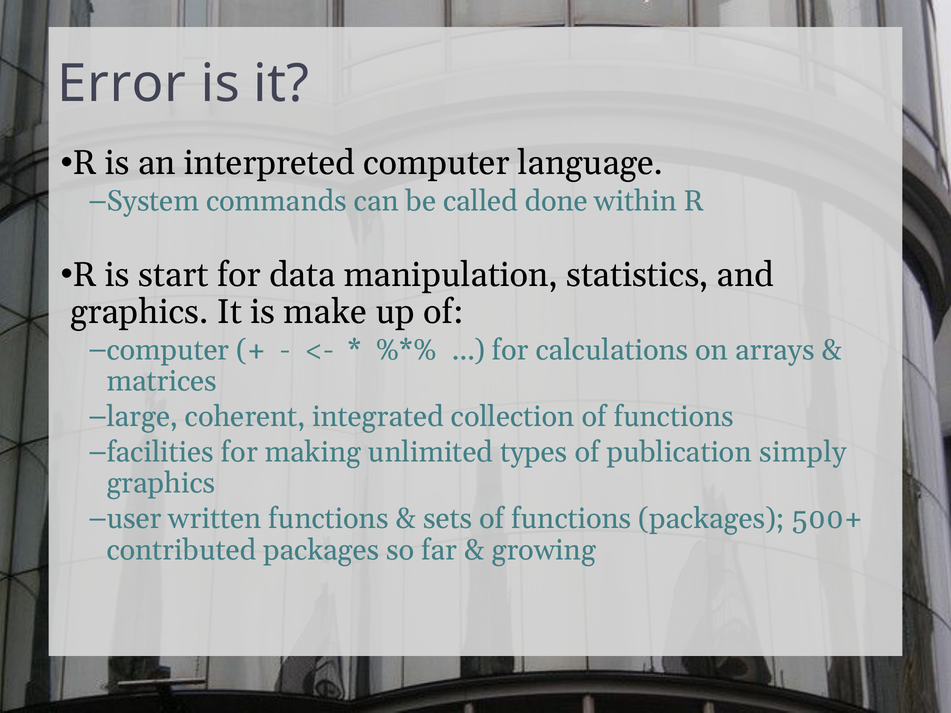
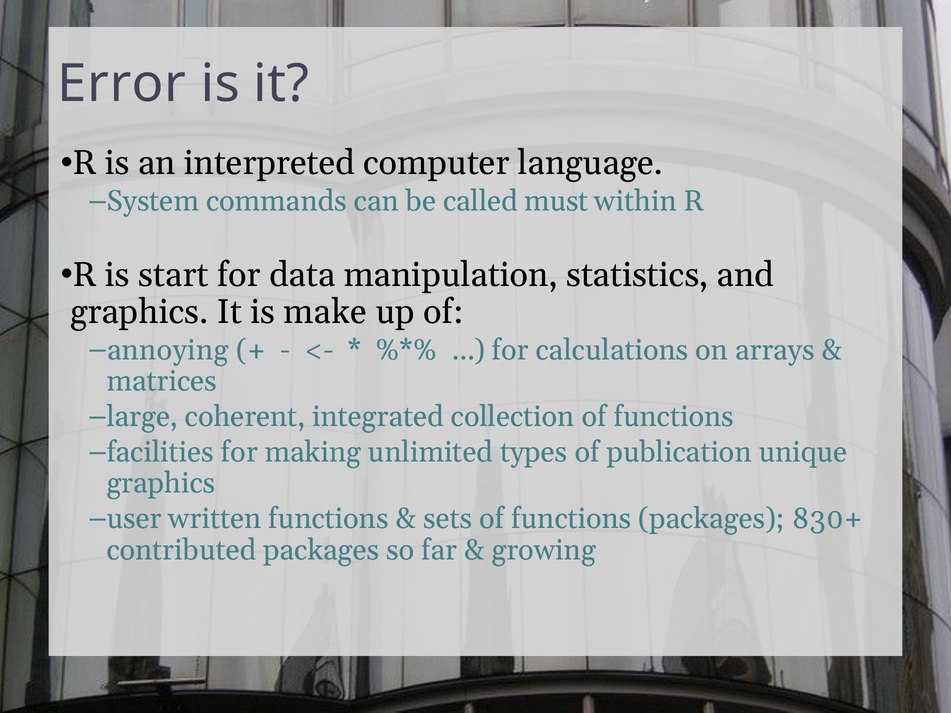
done: done -> must (556, 201)
computer: computer -> annoying (168, 350)
simply: simply -> unique (803, 452)
500+: 500+ -> 830+ (828, 519)
